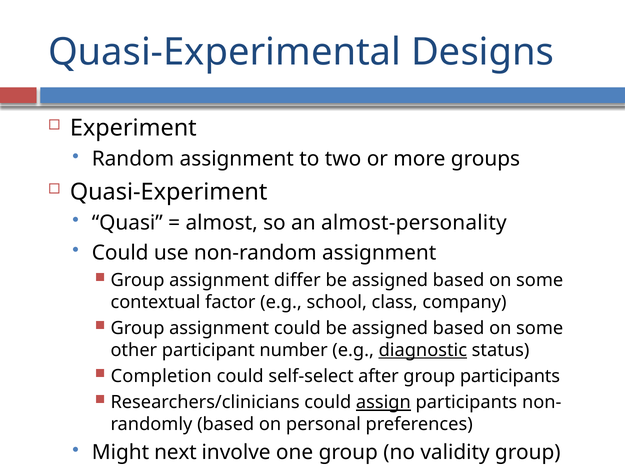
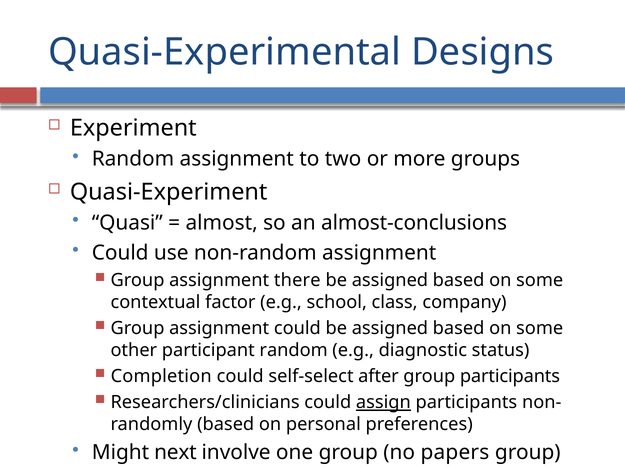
almost-personality: almost-personality -> almost-conclusions (414, 223)
differ: differ -> there (297, 281)
participant number: number -> random (294, 351)
diagnostic underline: present -> none (423, 351)
validity: validity -> papers (455, 453)
